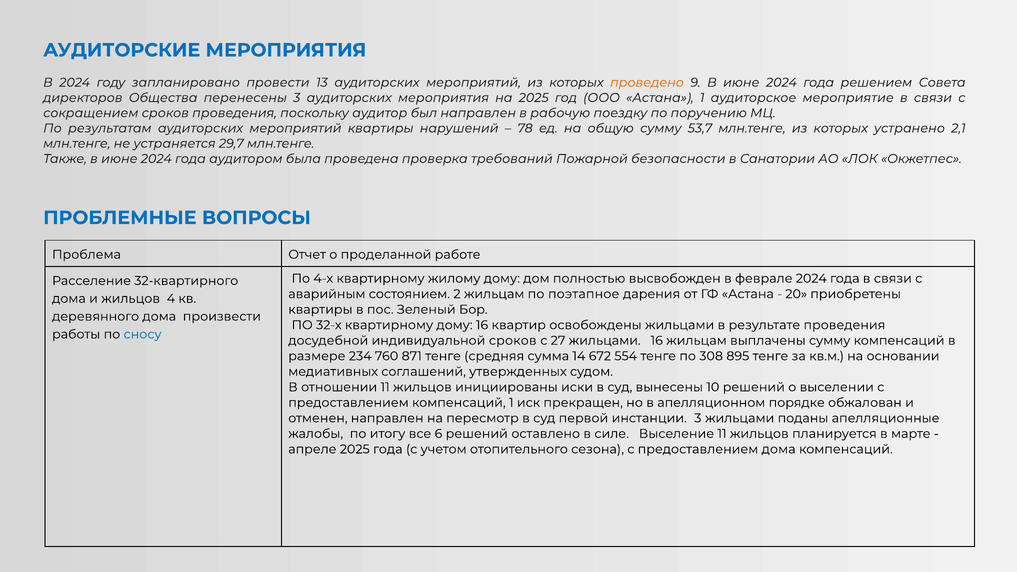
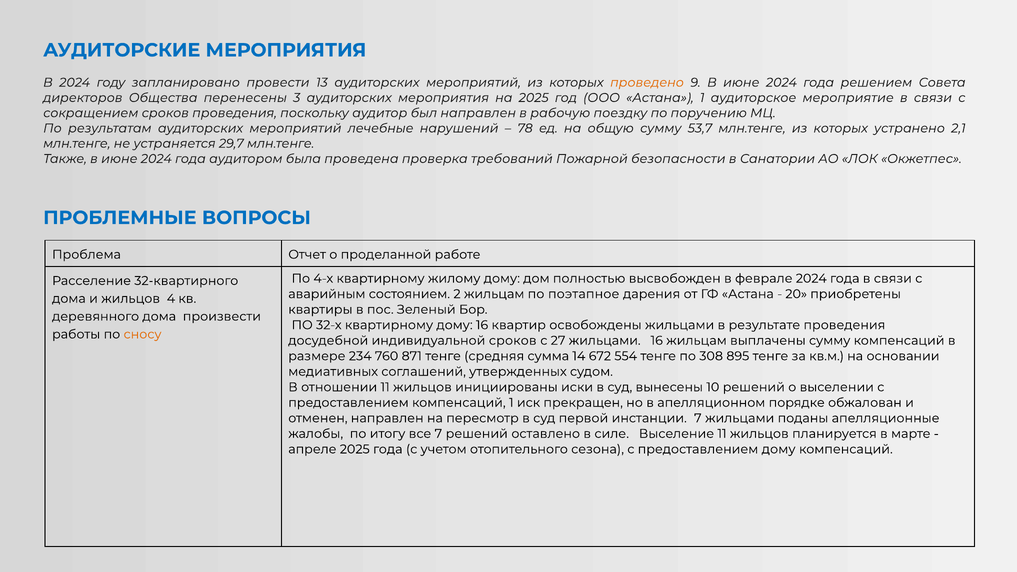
мероприятий квартиры: квартиры -> лечебные (381, 128)
сносу colour: blue -> orange (143, 334)
инстанции 3: 3 -> 7 (698, 418)
все 6: 6 -> 7 (438, 434)
предоставлением дома: дома -> дому (779, 449)
